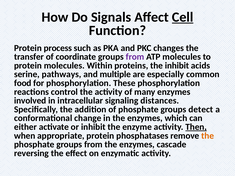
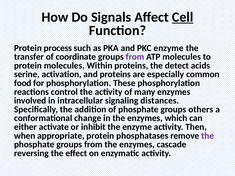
PKC changes: changes -> enzyme (169, 48)
the inhibit: inhibit -> detect (177, 66)
pathways: pathways -> activation (62, 74)
and multiple: multiple -> proteins (115, 74)
detect: detect -> others (201, 110)
Then underline: present -> none (196, 127)
the colour: orange -> purple (208, 136)
